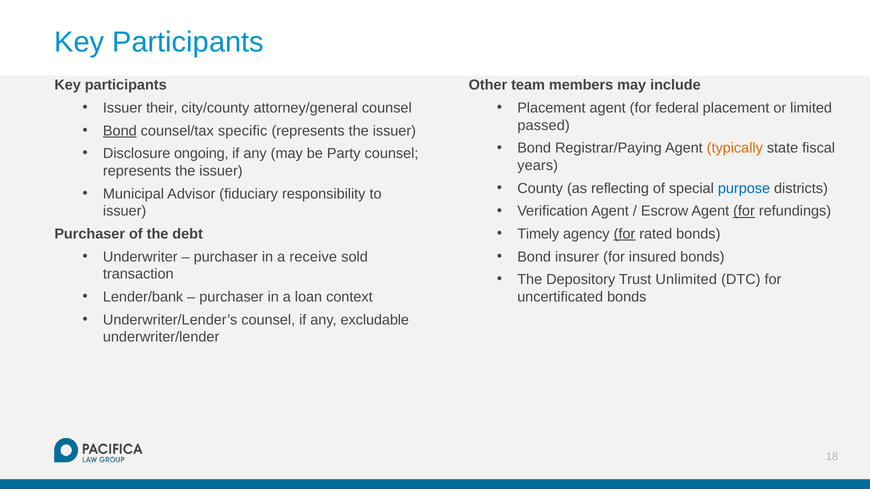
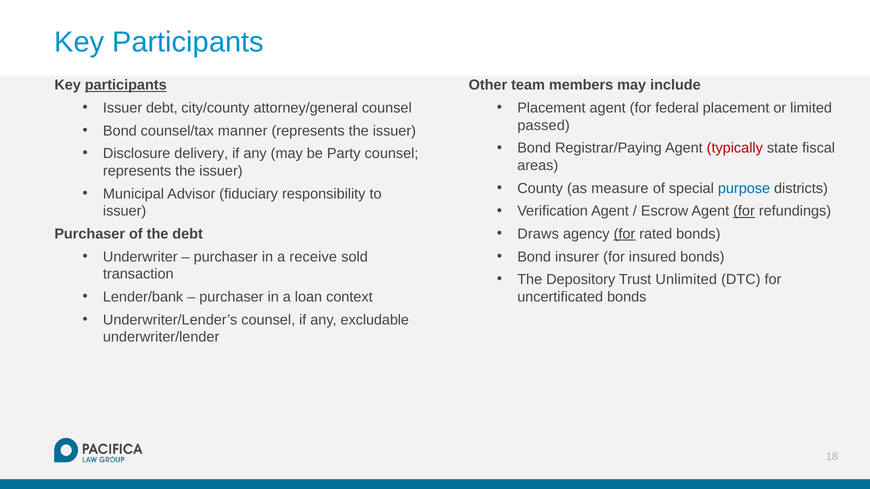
participants underline: none -> present (126, 85)
Issuer their: their -> debt (162, 108)
Bond underline: present -> none (120, 131)
specific: specific -> manner (243, 131)
typically colour: orange -> red (735, 148)
ongoing: ongoing -> delivery (201, 154)
years: years -> areas (538, 166)
reflecting: reflecting -> measure (620, 188)
Timely: Timely -> Draws (538, 234)
